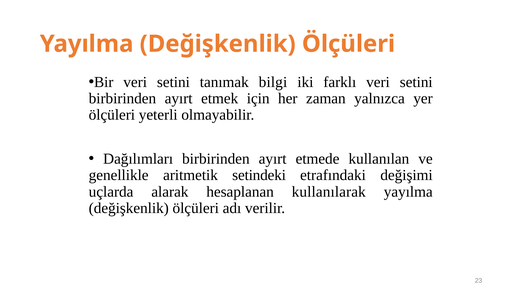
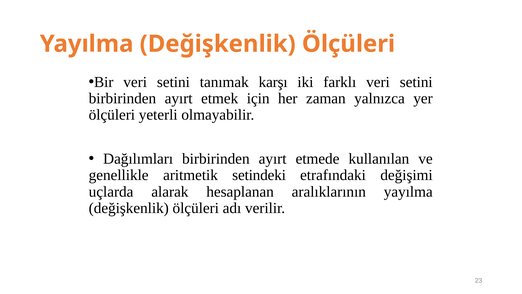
bilgi: bilgi -> karşı (273, 82)
kullanılarak: kullanılarak -> aralıklarının (329, 191)
